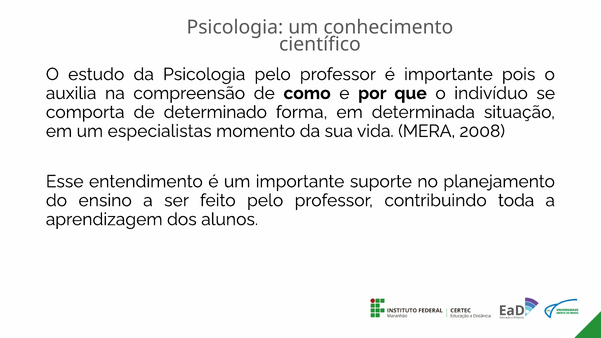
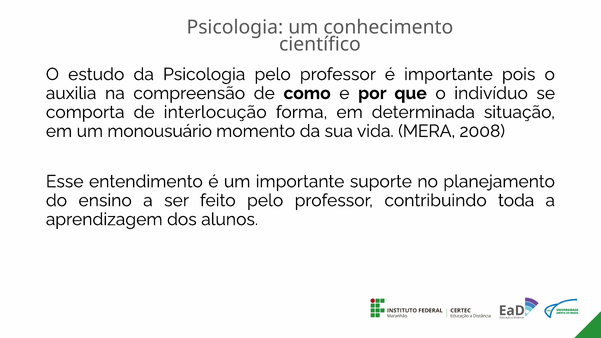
determinado: determinado -> interlocução (215, 112)
especialistas: especialistas -> monousuário (160, 131)
